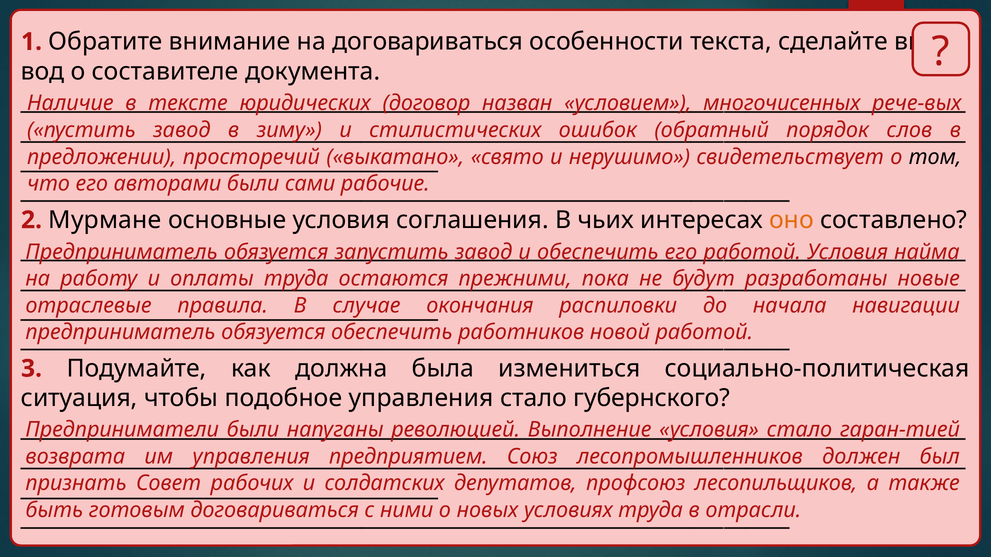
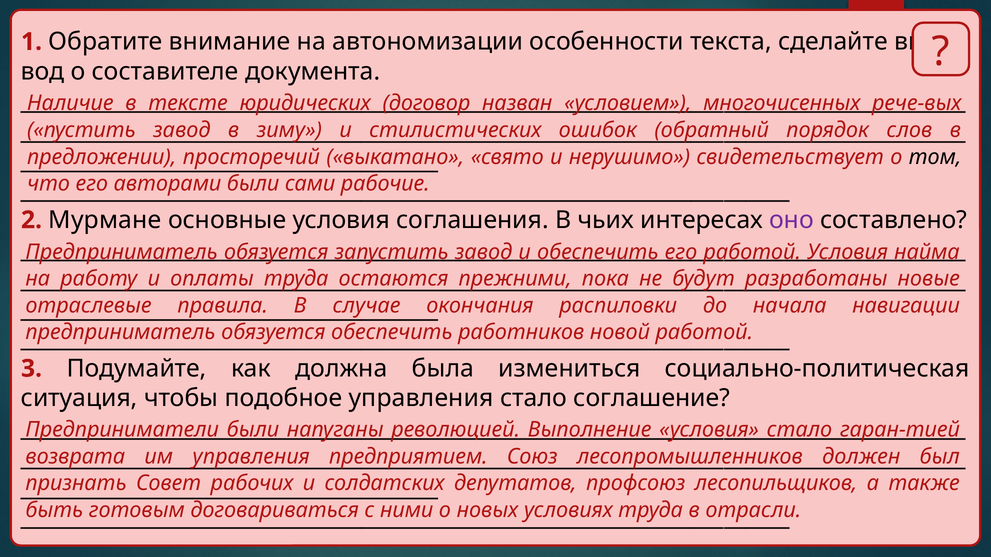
на договариваться: договариваться -> автономизации (428, 42)
оно colour: orange -> purple (791, 220)
губернского: губернского -> соглашение (652, 399)
